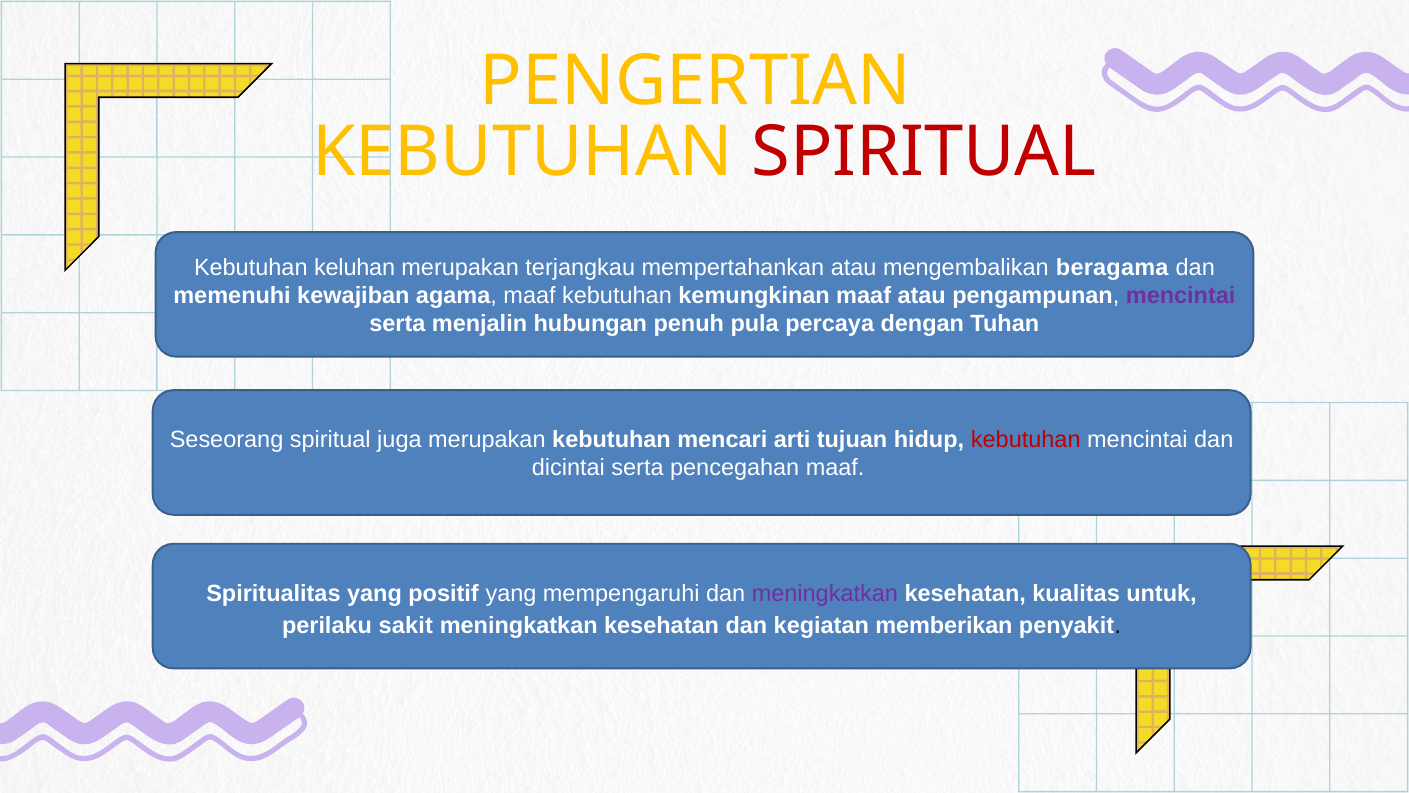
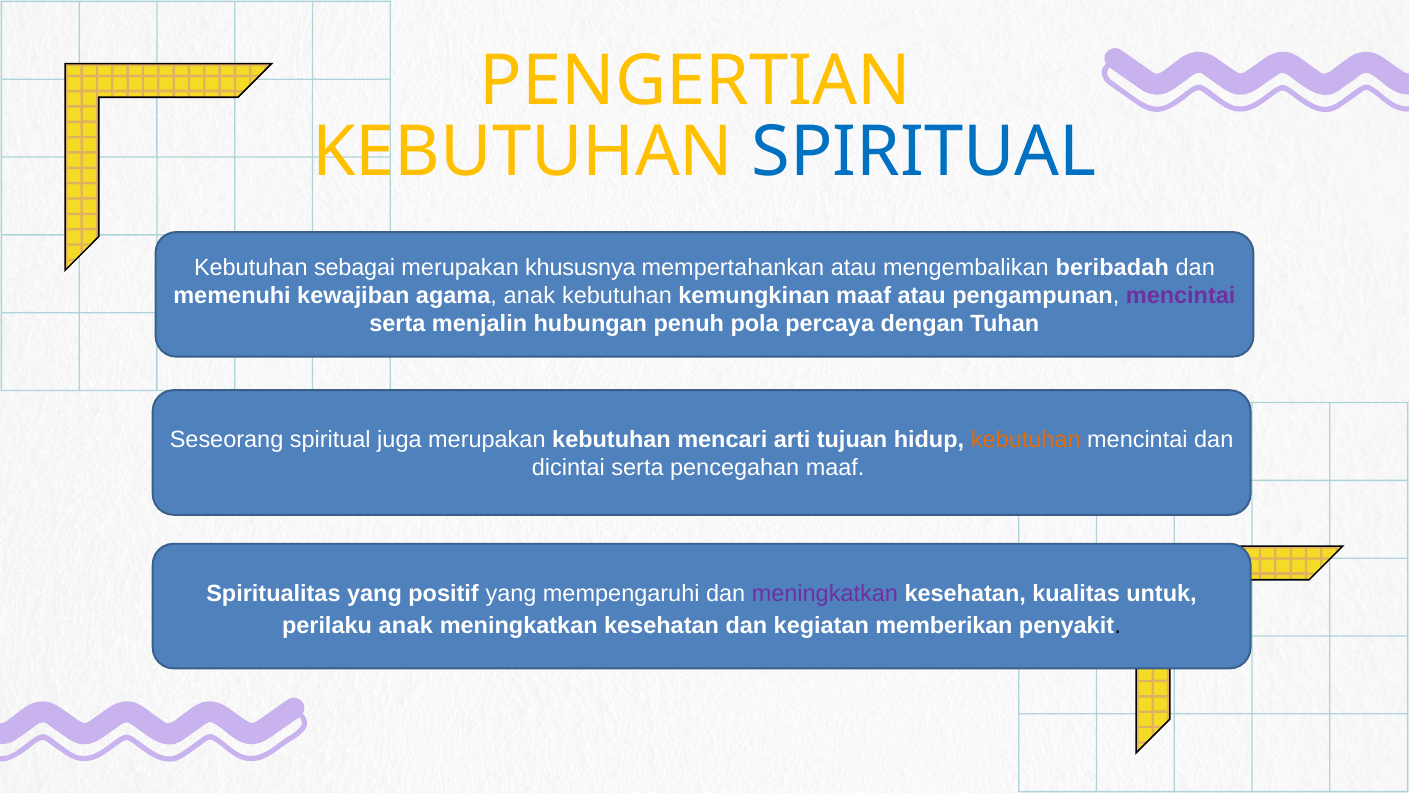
SPIRITUAL colour: red -> blue (924, 152)
keluhan: keluhan -> sebagai (355, 268)
terjangkau: terjangkau -> khususnya (580, 268)
beragama: beragama -> beribadah (1112, 268)
agama maaf: maaf -> anak (529, 296)
pula: pula -> pola (755, 324)
kebutuhan colour: red -> orange (1026, 440)
perilaku sakit: sakit -> anak (406, 626)
